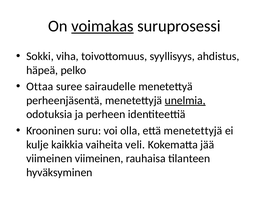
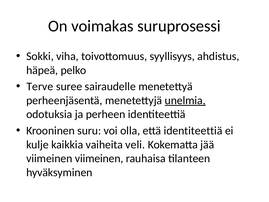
voimakas underline: present -> none (102, 26)
Ottaa: Ottaa -> Terve (40, 86)
että menetettyjä: menetettyjä -> identiteettiä (193, 130)
